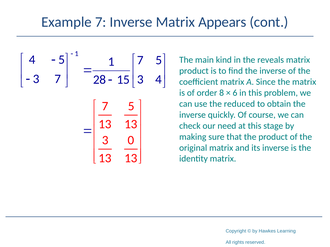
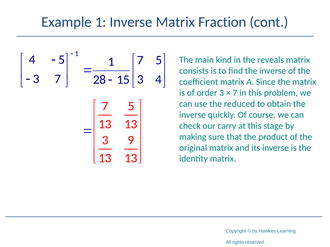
Example 7: 7 -> 1 (101, 22)
Appears: Appears -> Fraction (222, 22)
product: product -> consists (194, 71)
order 8: 8 -> 3 (222, 93)
6: 6 -> 7 (235, 93)
need: need -> carry (227, 126)
0: 0 -> 9 (131, 140)
